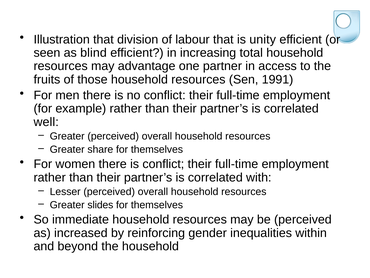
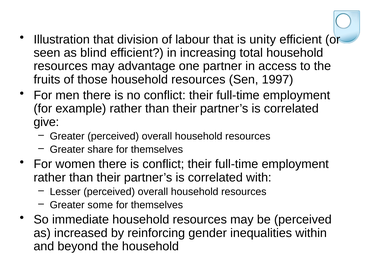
1991: 1991 -> 1997 (278, 79)
well: well -> give (46, 122)
slides: slides -> some (100, 205)
